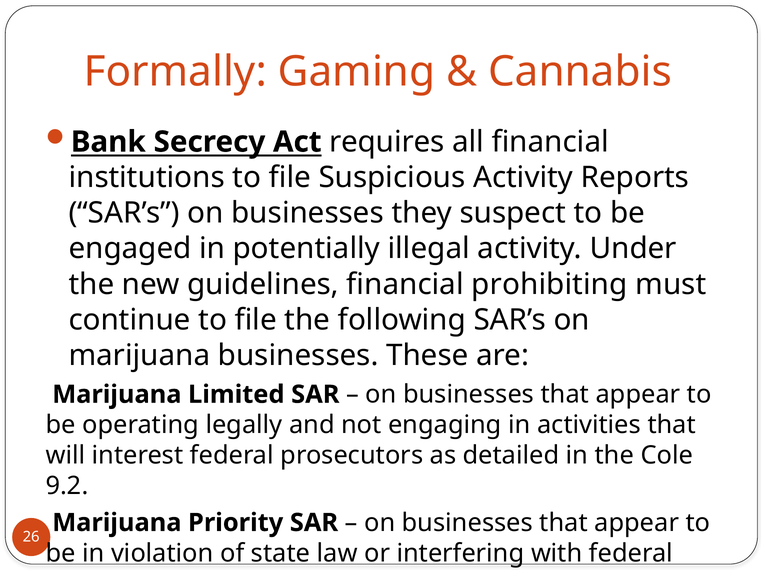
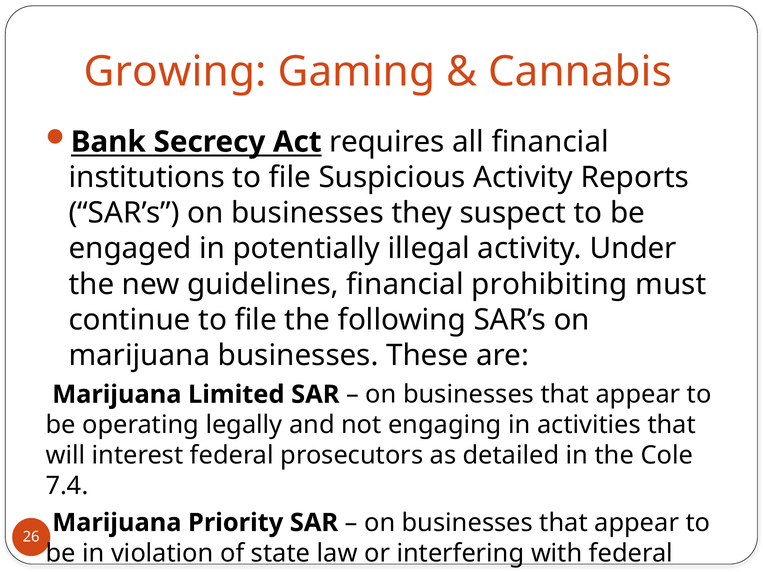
Formally: Formally -> Growing (175, 72)
9.2: 9.2 -> 7.4 (67, 486)
